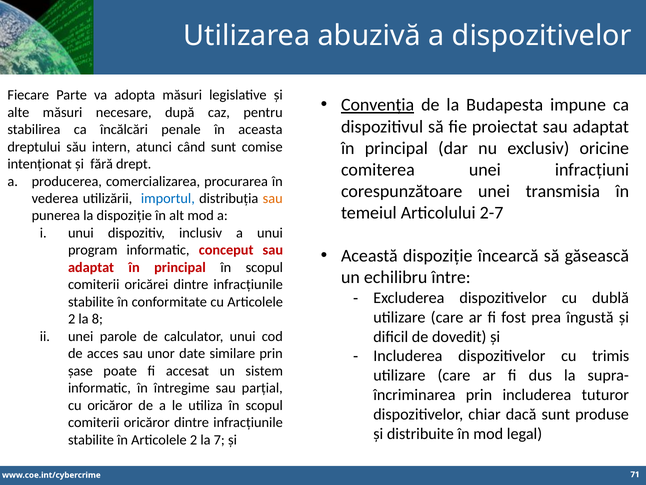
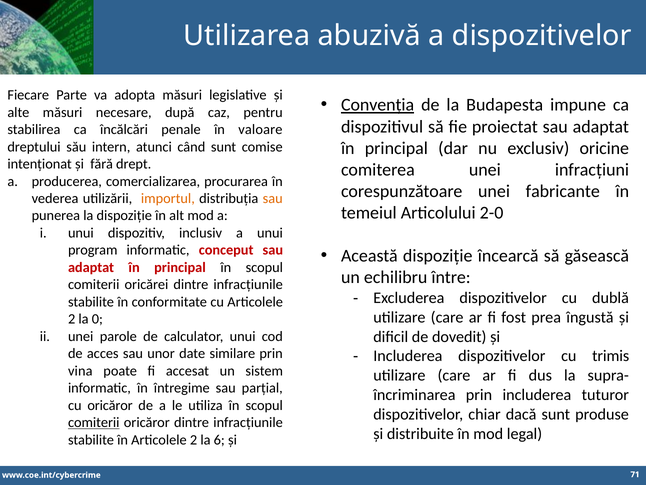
aceasta: aceasta -> valoare (260, 129)
transmisia: transmisia -> fabricante (563, 191)
importul colour: blue -> orange (168, 198)
2-7: 2-7 -> 2-0 (492, 213)
8: 8 -> 0 (97, 319)
șase: șase -> vina (80, 370)
comiterii underline: none -> present (94, 422)
7: 7 -> 6 (219, 439)
